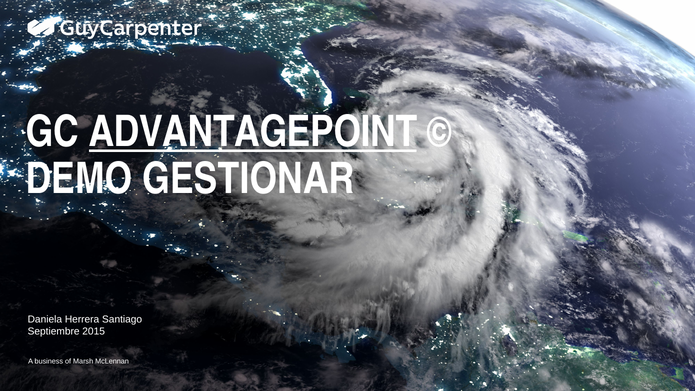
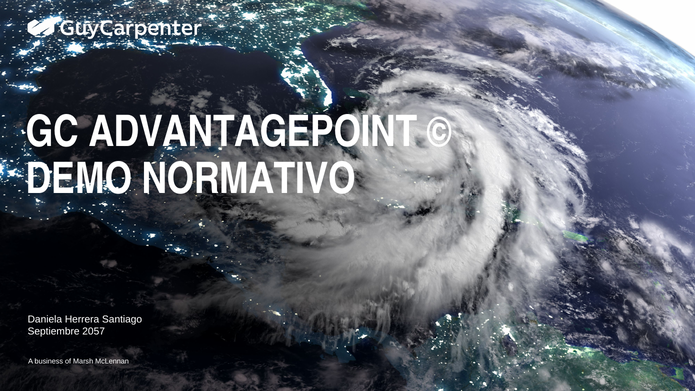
ADVANTAGEPOINT underline: present -> none (253, 132)
GESTIONAR: GESTIONAR -> NORMATIVO (249, 179)
2015: 2015 -> 2057 (94, 331)
